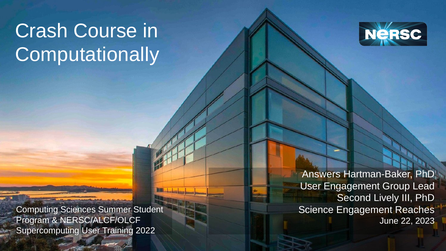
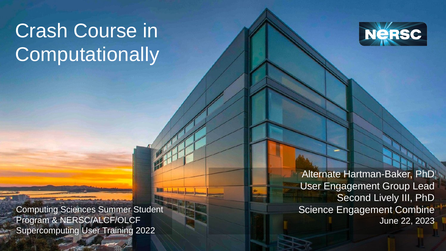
Answers: Answers -> Alternate (321, 174)
Reaches: Reaches -> Combine (415, 210)
